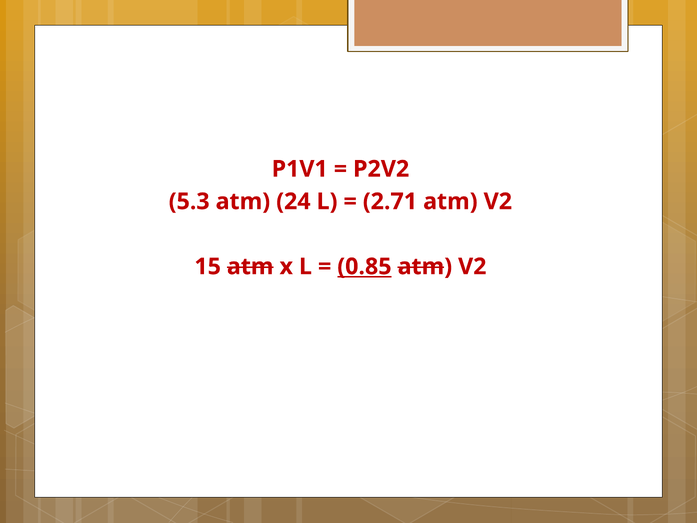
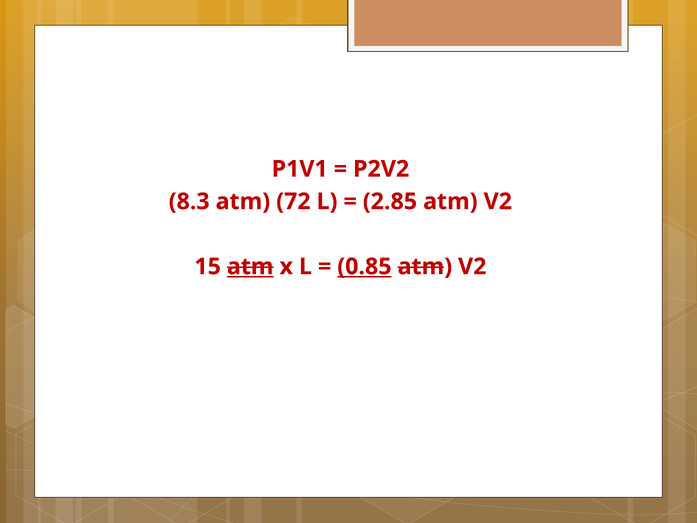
5.3: 5.3 -> 8.3 (189, 201)
24: 24 -> 72 (293, 201)
2.71: 2.71 -> 2.85 (390, 201)
atm underline: none -> present (250, 266)
